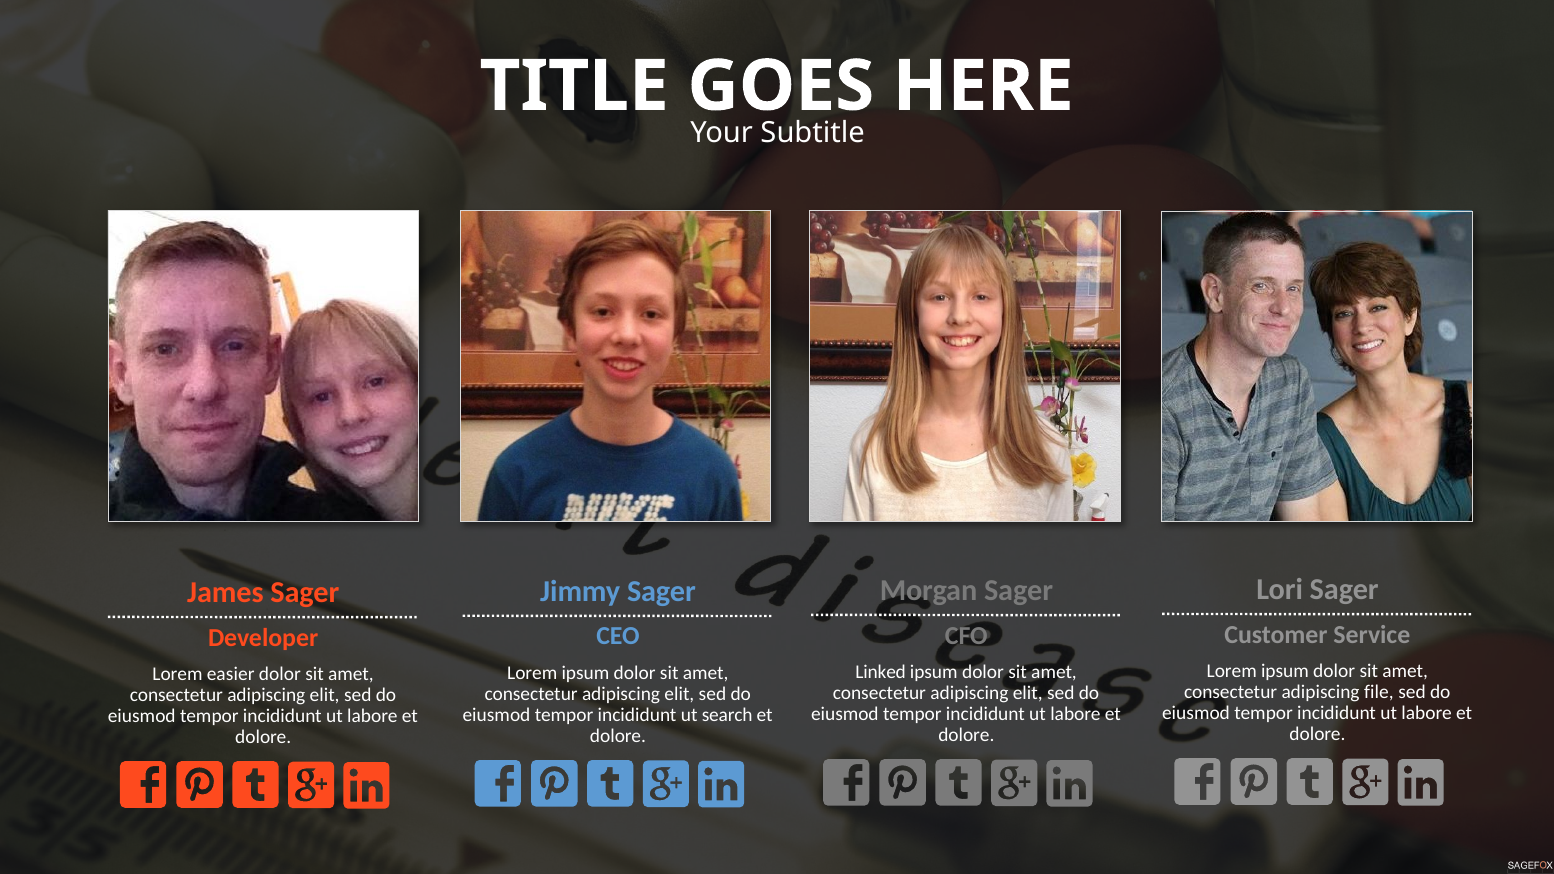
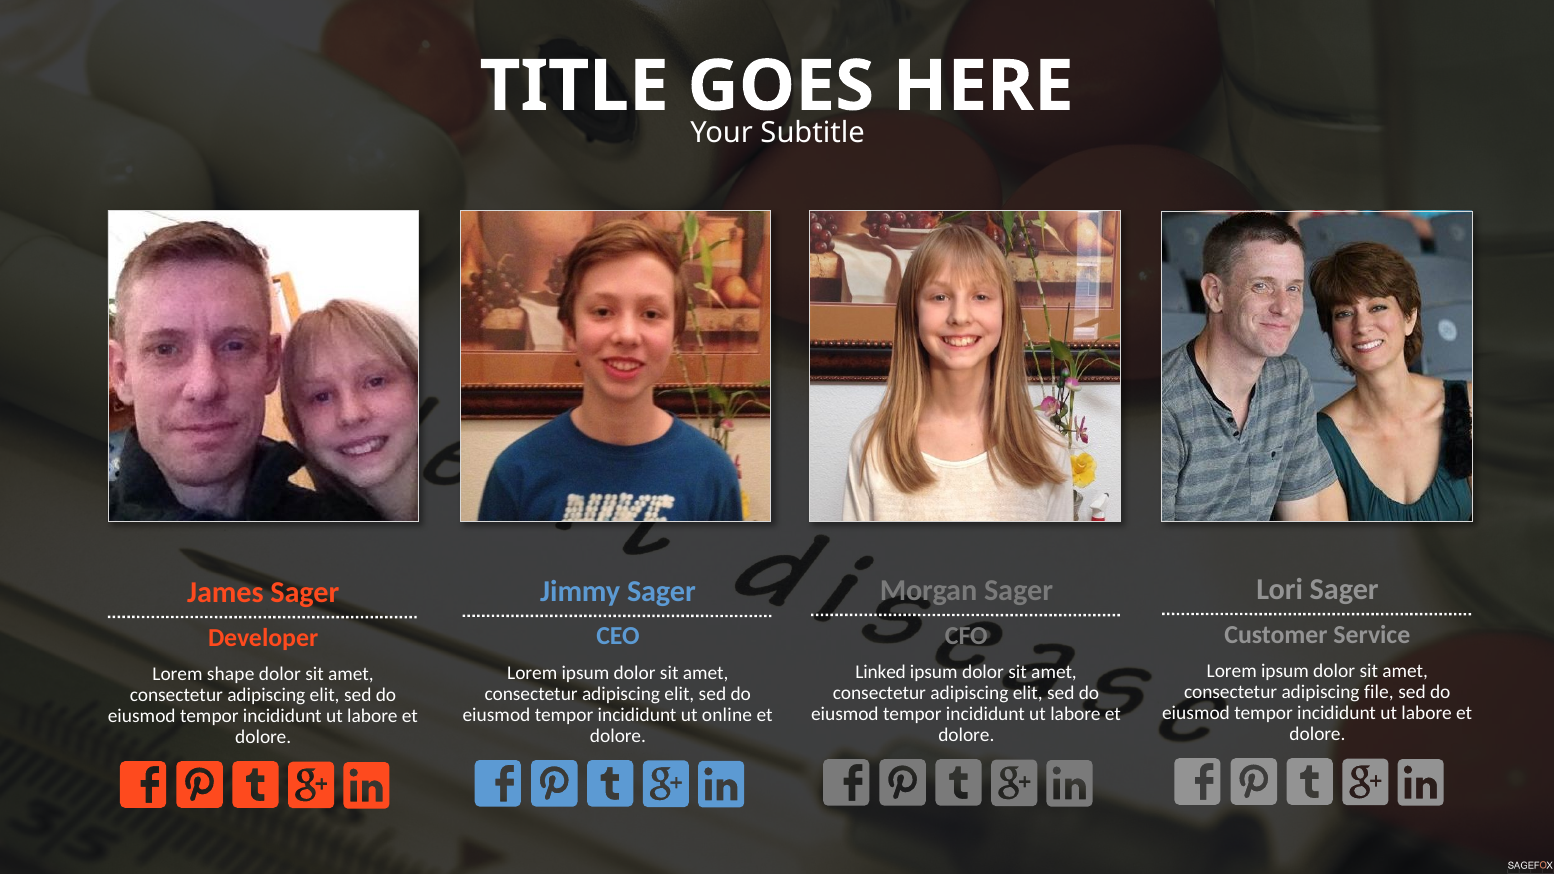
easier: easier -> shape (231, 674)
search: search -> online (727, 715)
